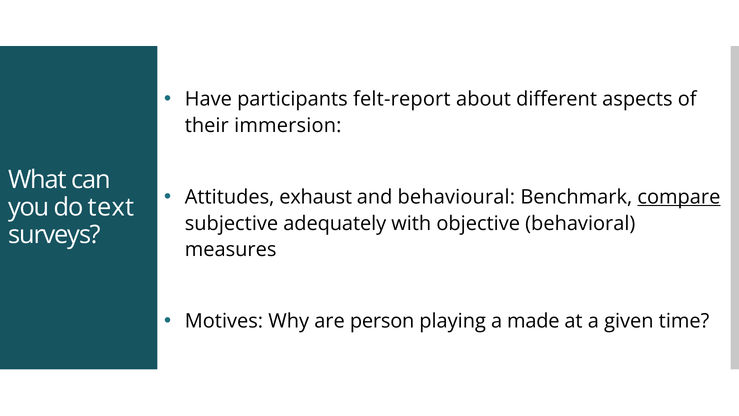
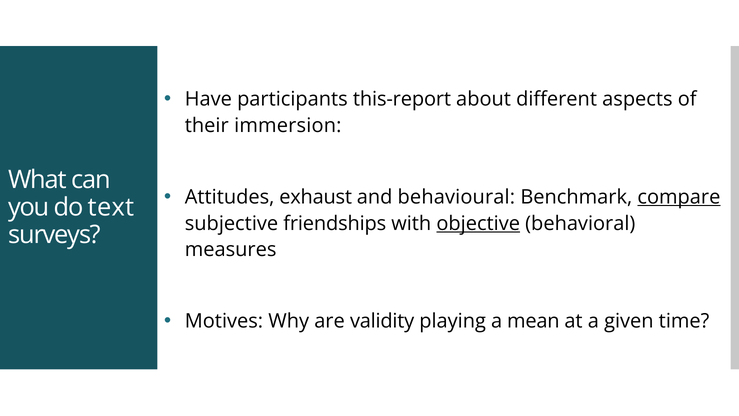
felt-report: felt-report -> this-report (402, 99)
adequately: adequately -> friendships (335, 223)
objective underline: none -> present (478, 223)
person: person -> validity (382, 321)
made: made -> mean (533, 321)
